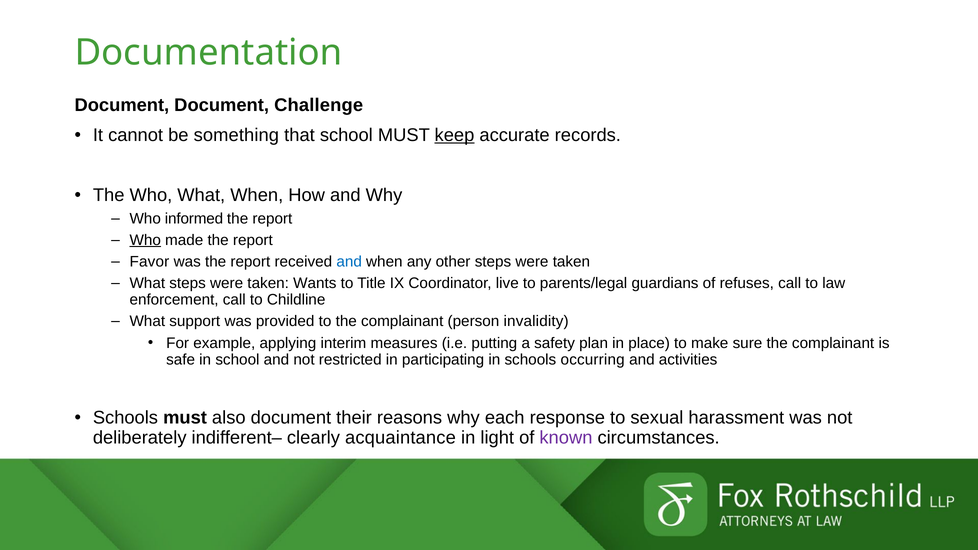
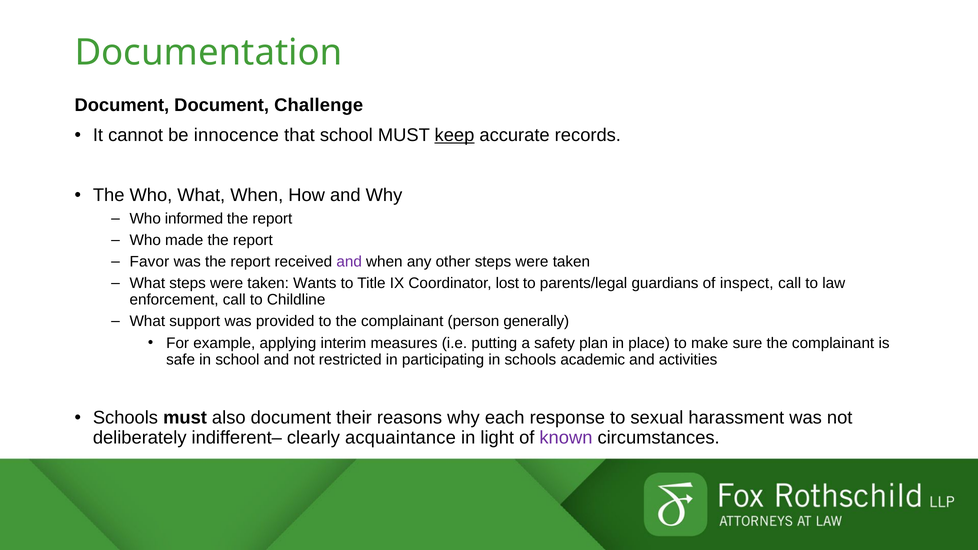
something: something -> innocence (236, 135)
Who underline: present -> none (145, 240)
and colour: blue -> purple (349, 262)
live: live -> lost (507, 283)
refuses: refuses -> inspect (747, 283)
invalidity: invalidity -> generally (536, 321)
occurring: occurring -> academic (593, 360)
